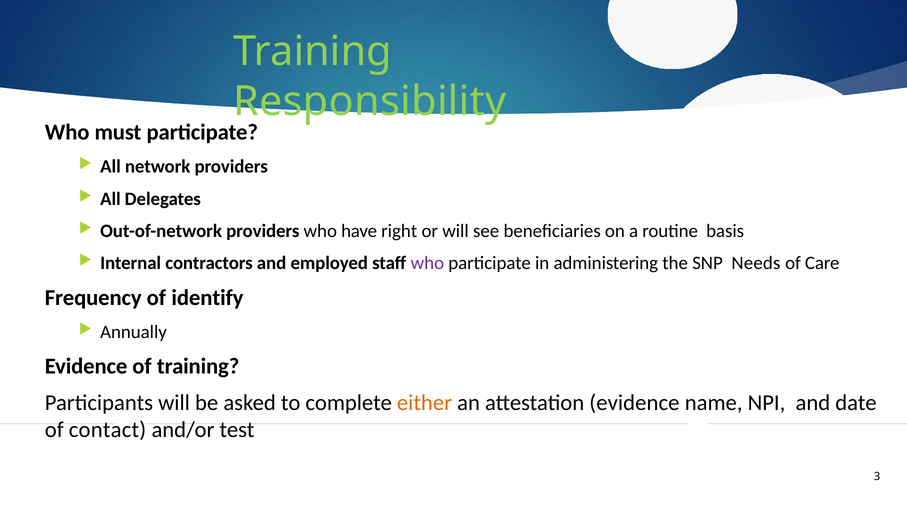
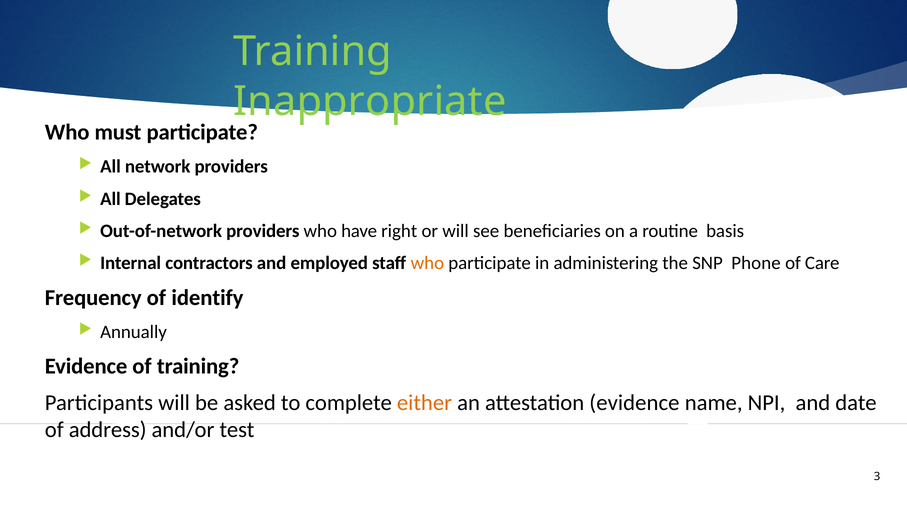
Responsibility: Responsibility -> Inappropriate (370, 102)
who colour: purple -> orange (427, 263)
Needs: Needs -> Phone (756, 263)
contact: contact -> address (108, 430)
